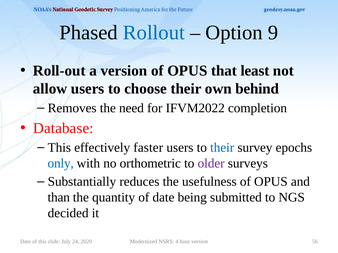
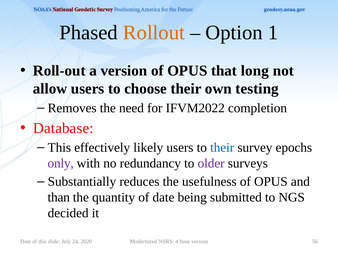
Rollout colour: blue -> orange (154, 33)
9: 9 -> 1 (273, 33)
least: least -> long (255, 71)
behind: behind -> testing (257, 89)
faster: faster -> likely (148, 148)
only colour: blue -> purple (61, 164)
orthometric: orthometric -> redundancy (150, 164)
